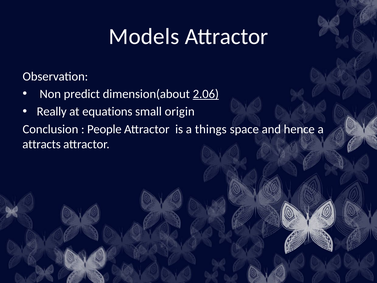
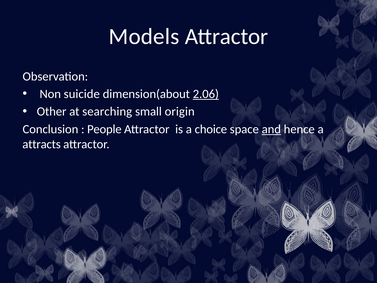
predict: predict -> suicide (82, 94)
Really: Really -> Other (52, 111)
equations: equations -> searching (107, 111)
things: things -> choice (211, 129)
and underline: none -> present (271, 129)
